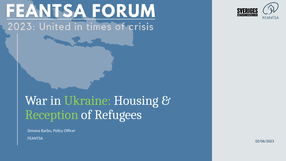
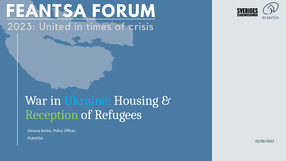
Ukraine colour: light green -> light blue (88, 101)
